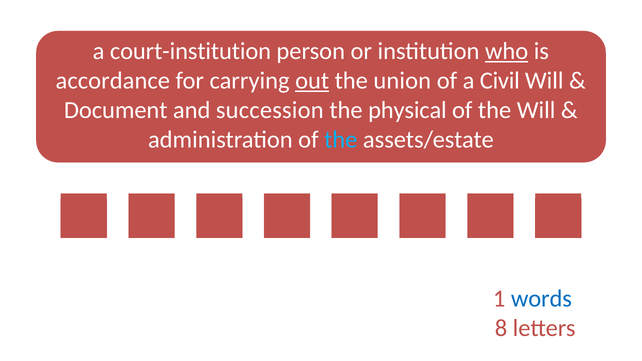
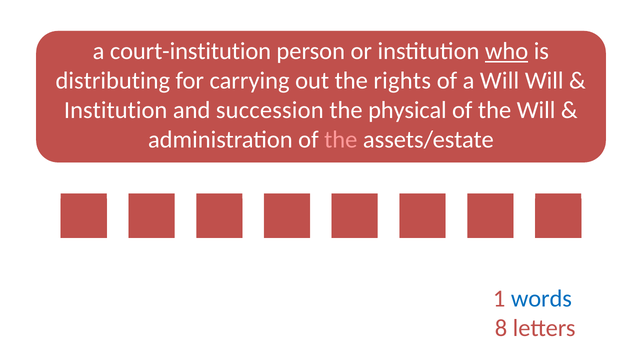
accordance: accordance -> distributing (113, 81)
out underline: present -> none (312, 81)
union: union -> rights (402, 81)
a Civil: Civil -> Will (500, 81)
Document: Document -> Institution (116, 110)
the colour: light blue -> pink (341, 140)
